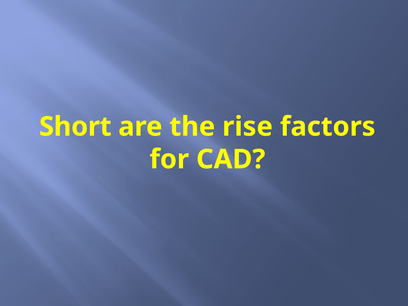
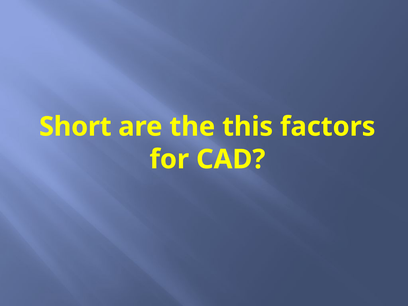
rise: rise -> this (248, 127)
